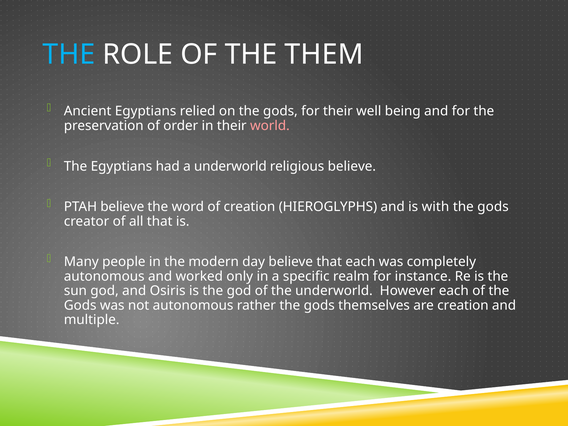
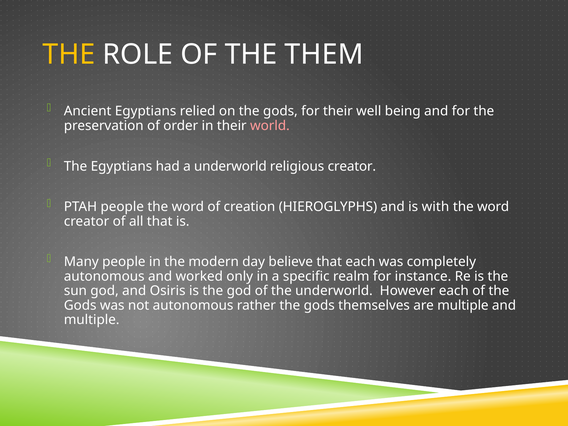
THE colour: light blue -> yellow (69, 55)
religious believe: believe -> creator (352, 166)
PTAH believe: believe -> people (122, 207)
gods: gods -> word (493, 207)
are creation: creation -> multiple (463, 305)
